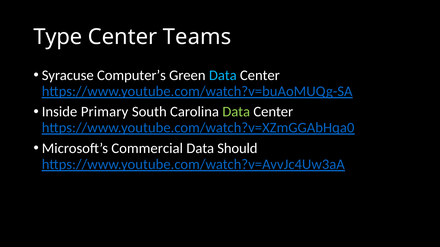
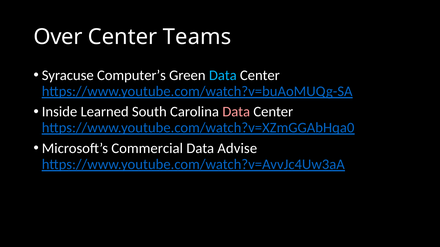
Type: Type -> Over (58, 37)
Primary: Primary -> Learned (105, 112)
Data colour: light green -> pink (236, 112)
Should: Should -> Advise (237, 149)
